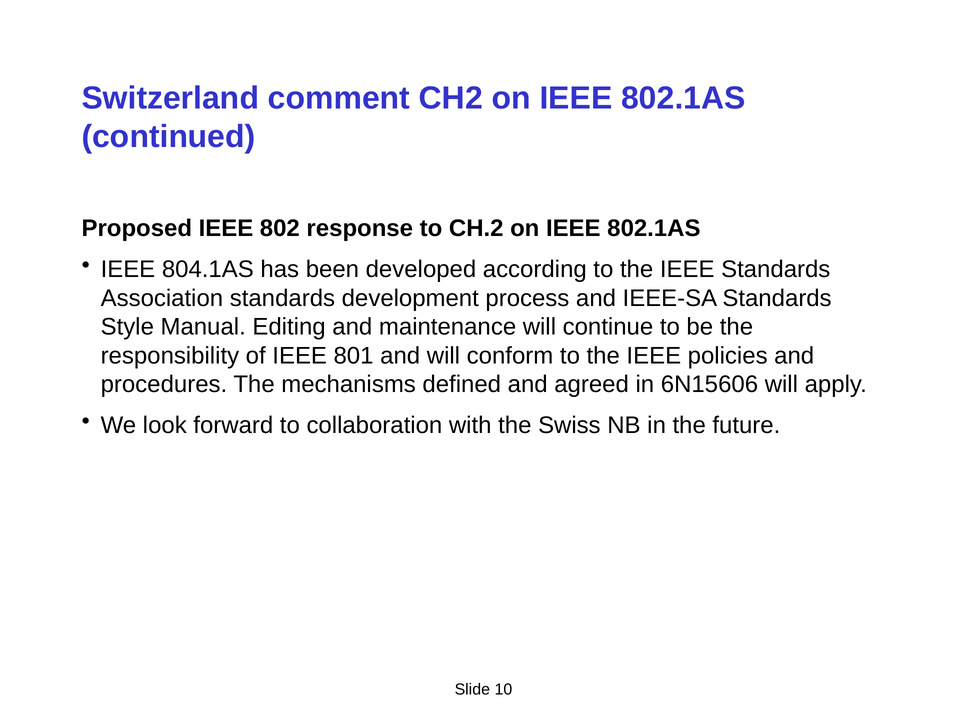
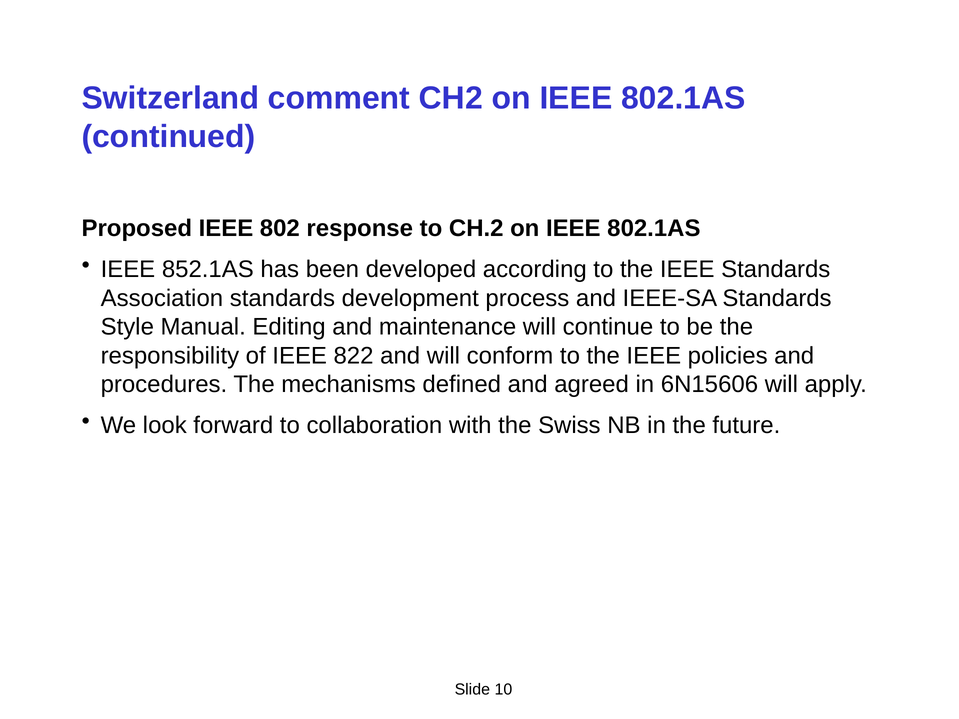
804.1AS: 804.1AS -> 852.1AS (208, 269)
801: 801 -> 822 (354, 356)
